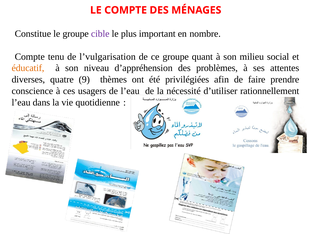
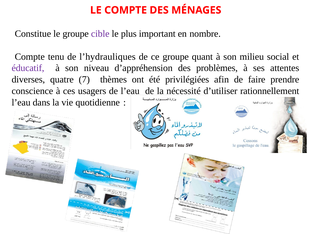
l’vulgarisation: l’vulgarisation -> l’hydrauliques (108, 57)
éducatif colour: orange -> purple (28, 68)
9: 9 -> 7 (84, 80)
